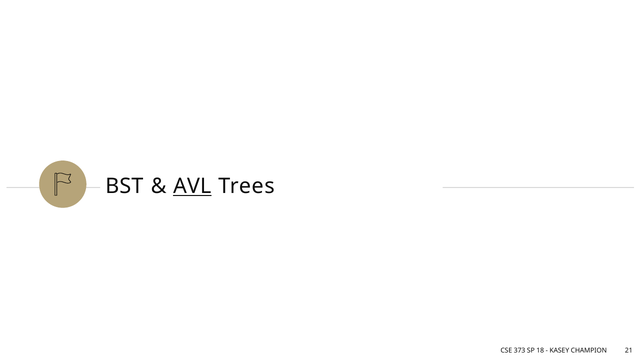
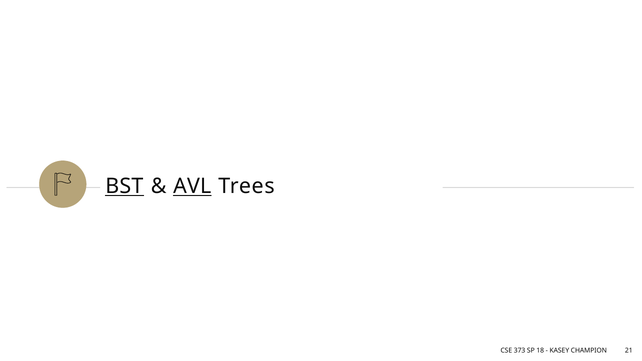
BST underline: none -> present (124, 186)
